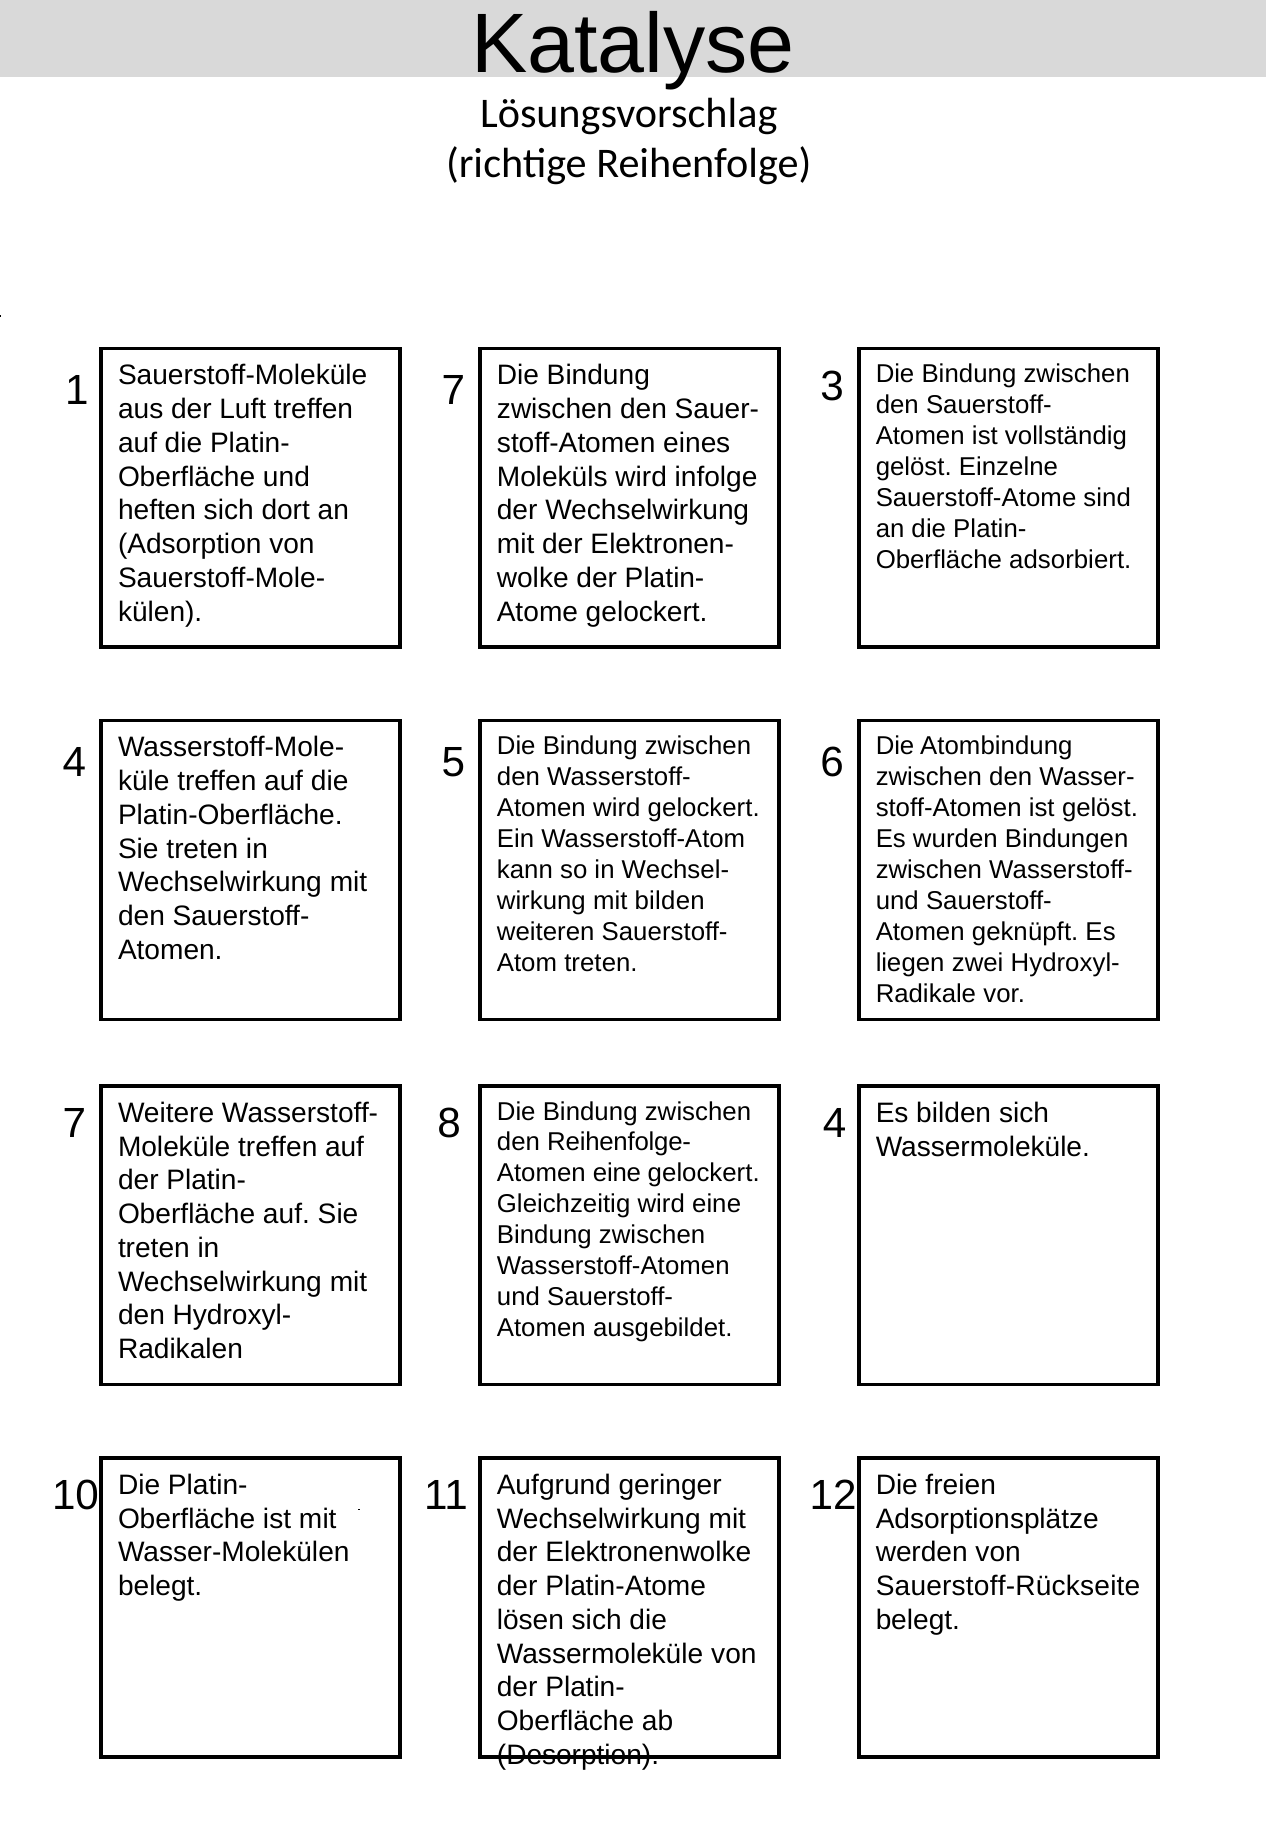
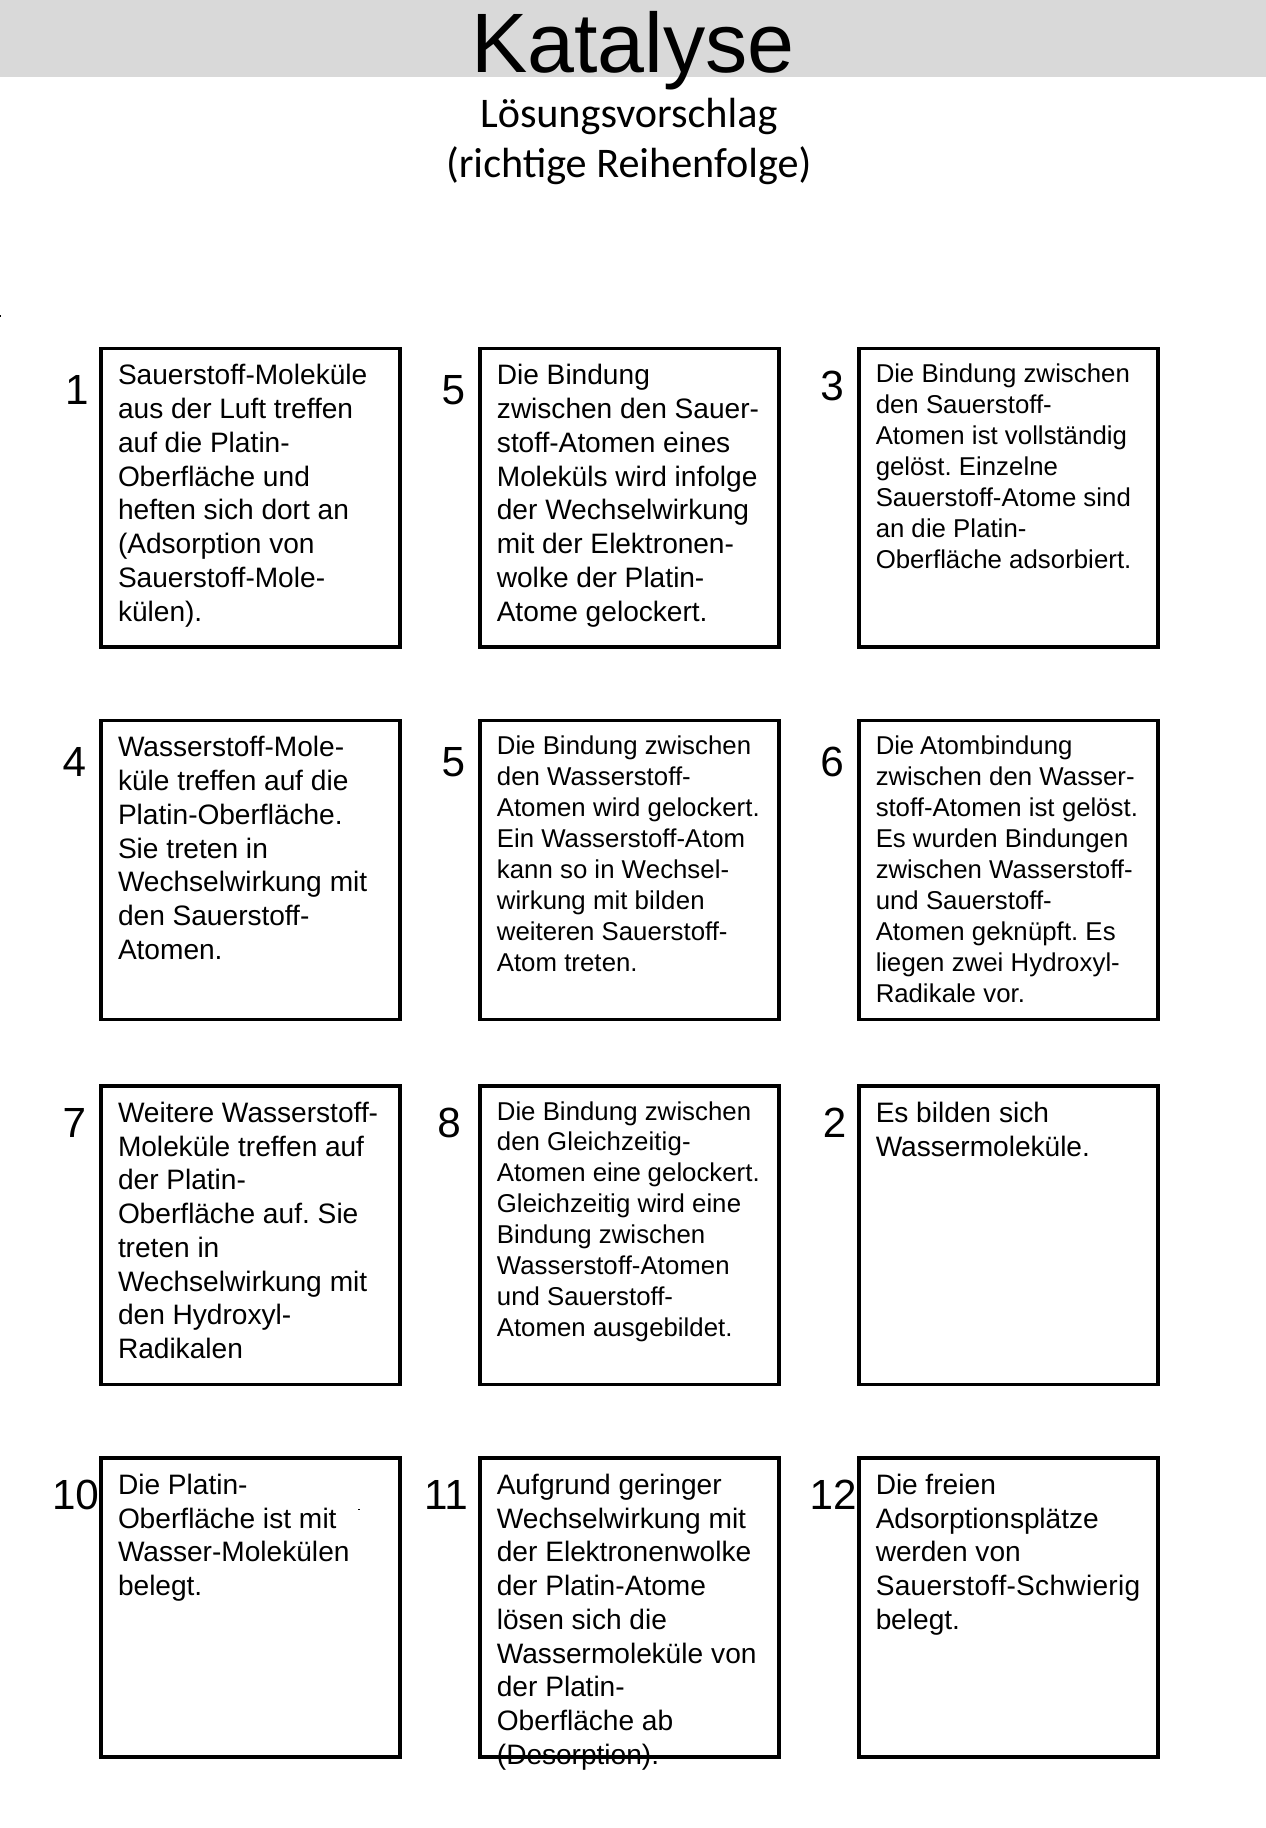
1 7: 7 -> 5 (453, 391)
8 4: 4 -> 2 (835, 1124)
Reihenfolge-: Reihenfolge- -> Gleichzeitig- (619, 1143)
Sauerstoff-Rückseite: Sauerstoff-Rückseite -> Sauerstoff-Schwierig (1008, 1587)
